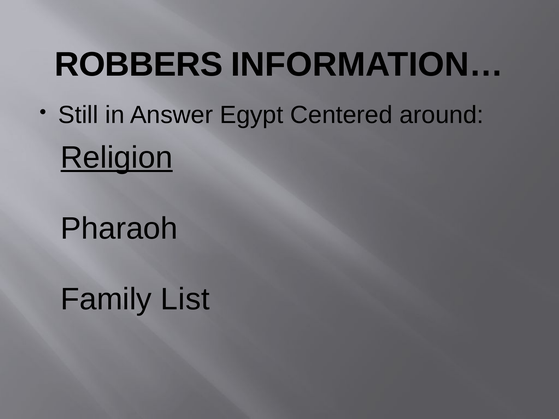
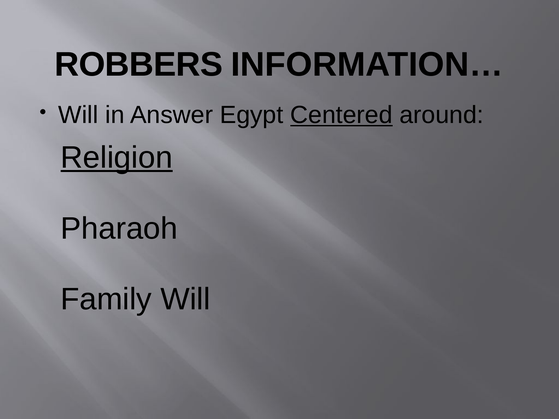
Still: Still -> Will (78, 115)
Centered underline: none -> present (341, 115)
Family List: List -> Will (185, 299)
